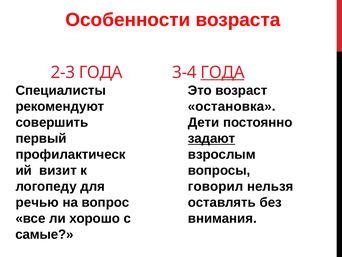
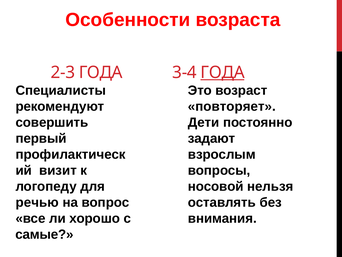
остановка: остановка -> повторяет (232, 106)
задают underline: present -> none (211, 138)
говорил: говорил -> носовой (216, 186)
